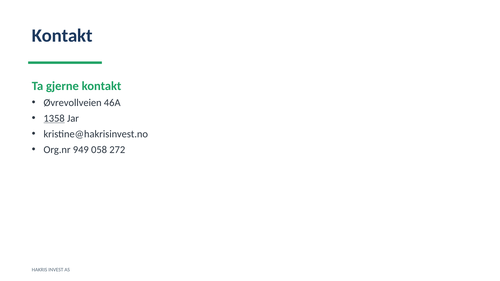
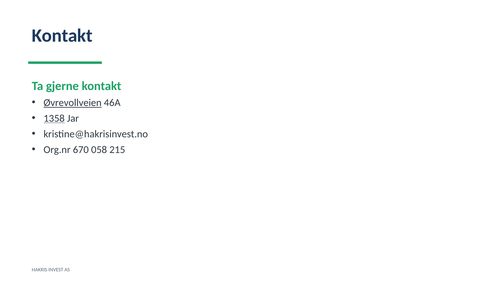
Øvrevollveien underline: none -> present (73, 103)
949: 949 -> 670 (81, 150)
272: 272 -> 215 (117, 150)
